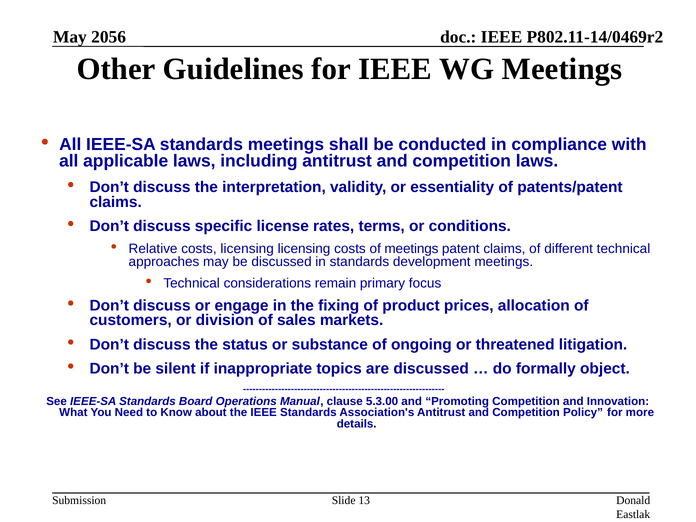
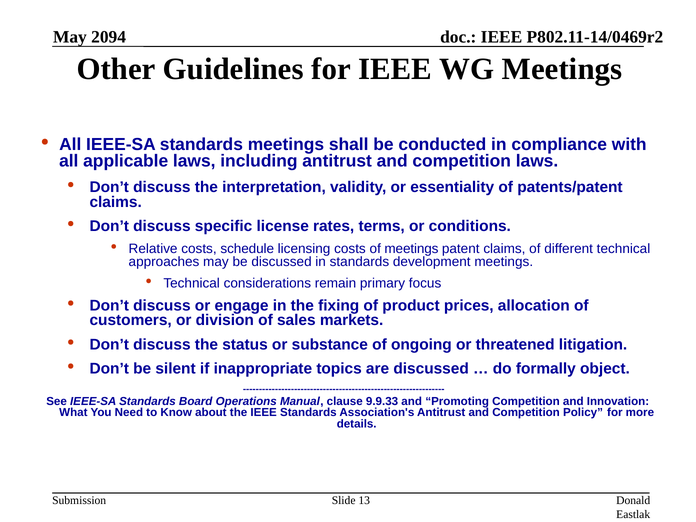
2056: 2056 -> 2094 (109, 37)
costs licensing: licensing -> schedule (247, 249)
5.3.00: 5.3.00 -> 9.9.33 (382, 401)
